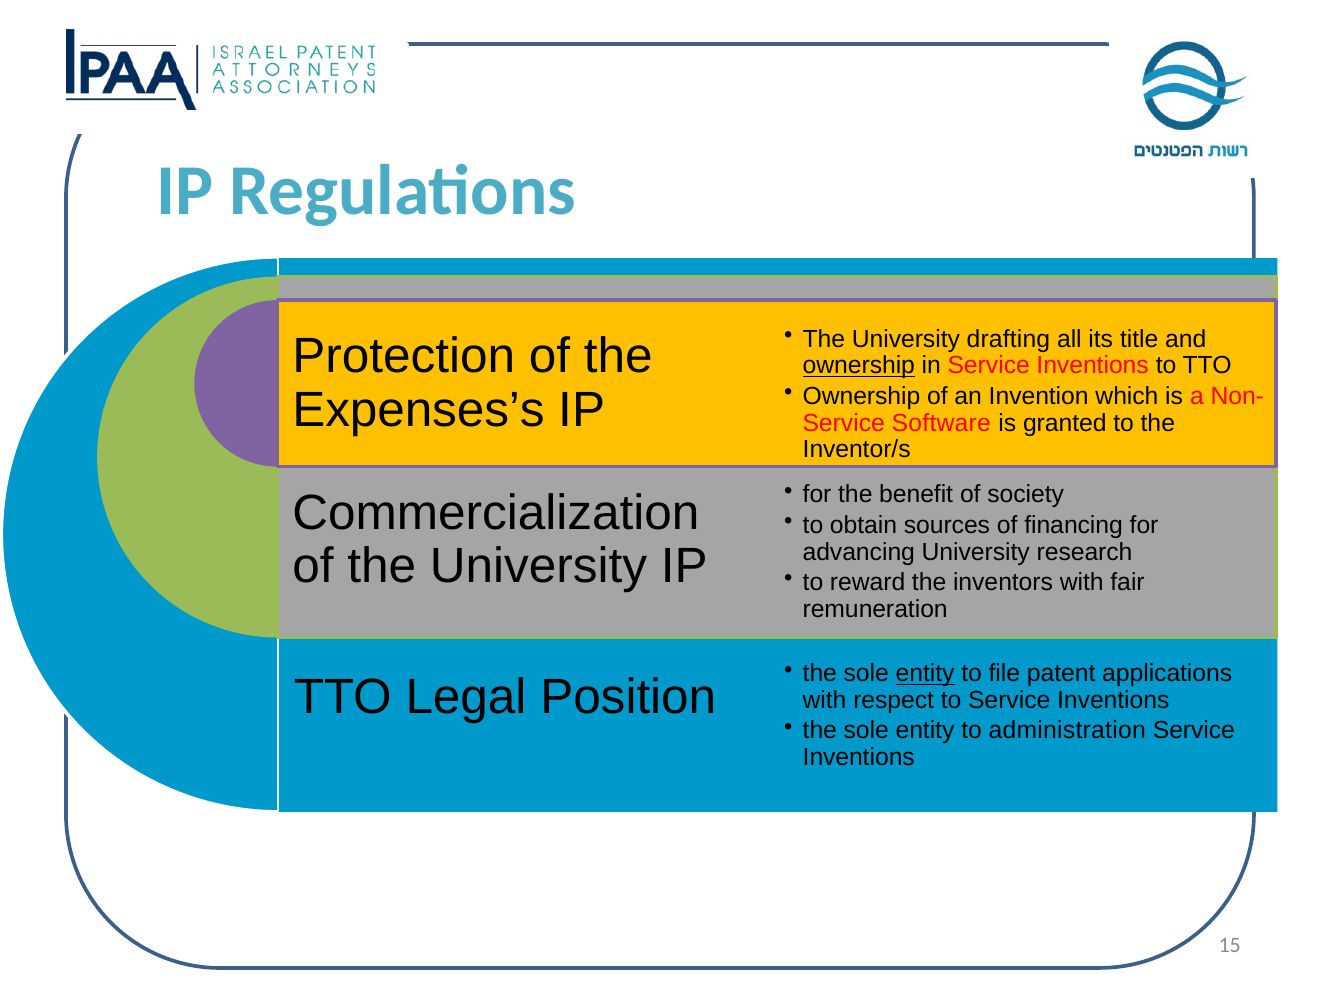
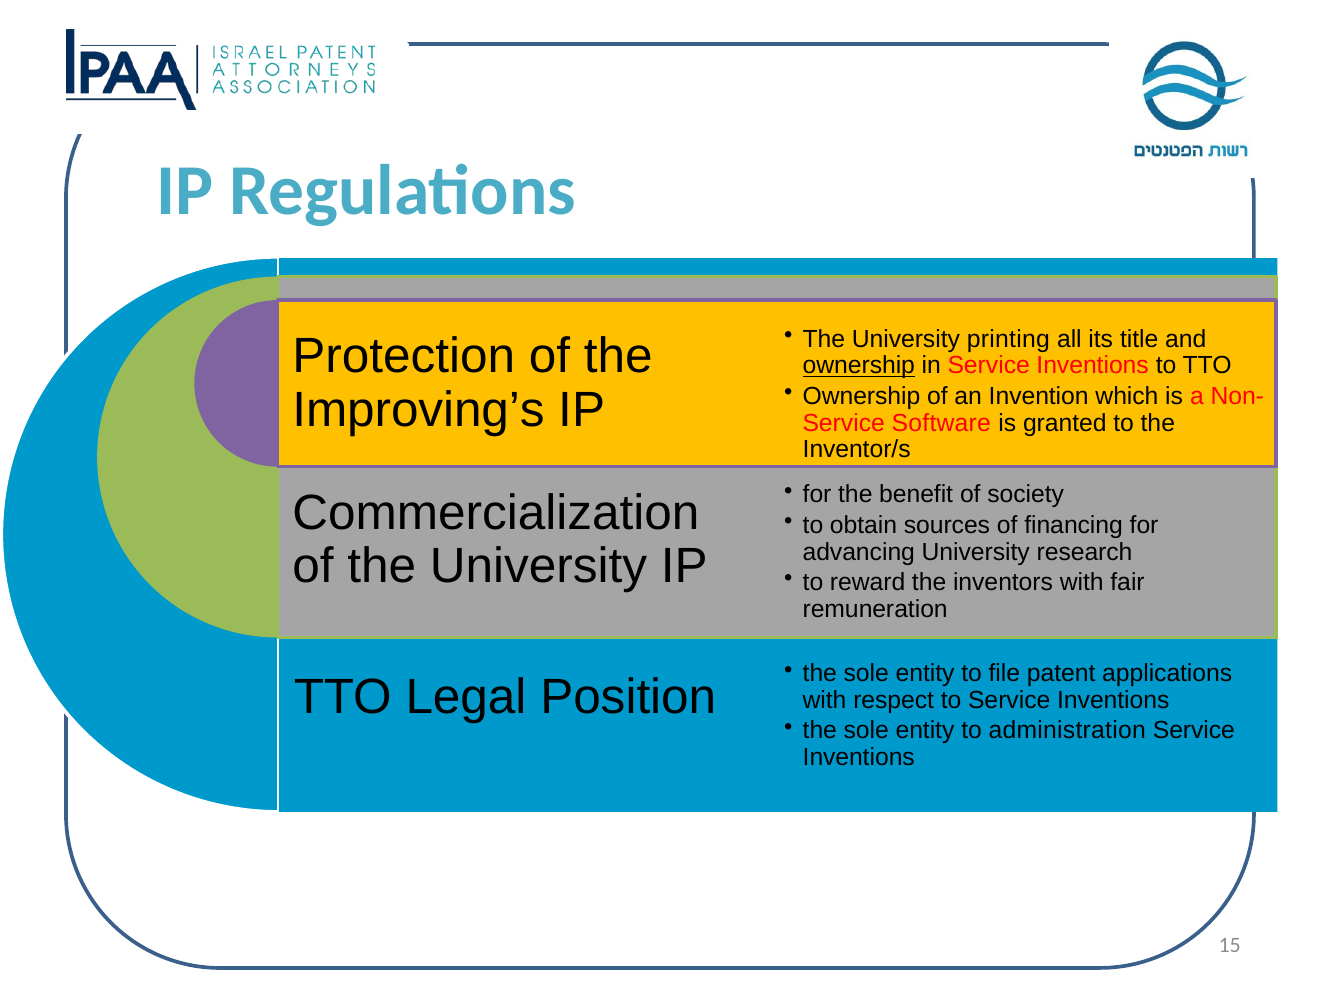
drafting: drafting -> printing (1008, 339)
Expenses’s: Expenses’s -> Improving’s (419, 410)
entity underline: present -> none (925, 674)
